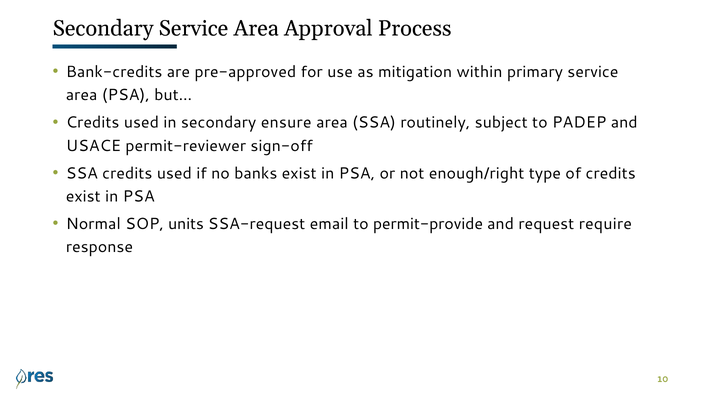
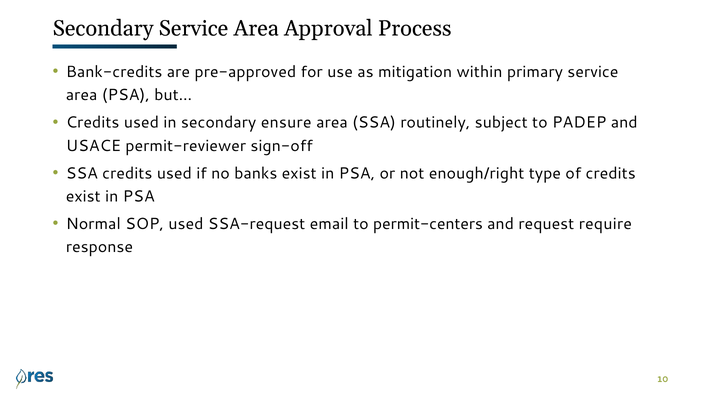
SOP units: units -> used (186, 224)
permit-provide: permit-provide -> permit-centers (428, 224)
